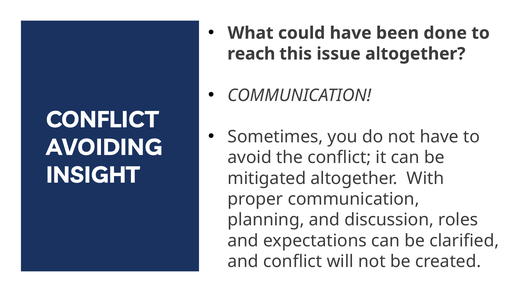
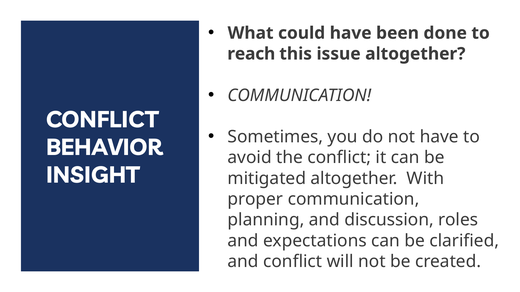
AVOIDING: AVOIDING -> BEHAVIOR (104, 148)
